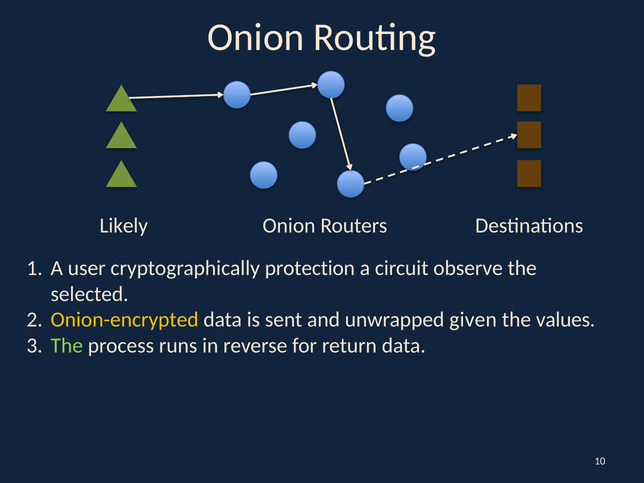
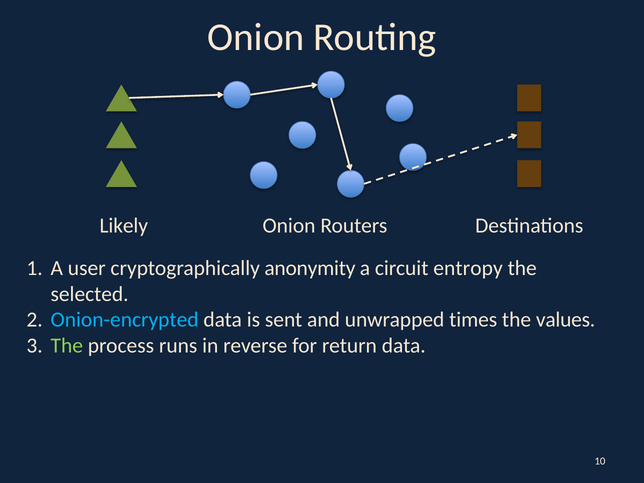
protection: protection -> anonymity (310, 268)
observe: observe -> entropy (468, 268)
Onion-encrypted colour: yellow -> light blue (125, 320)
given: given -> times (473, 320)
